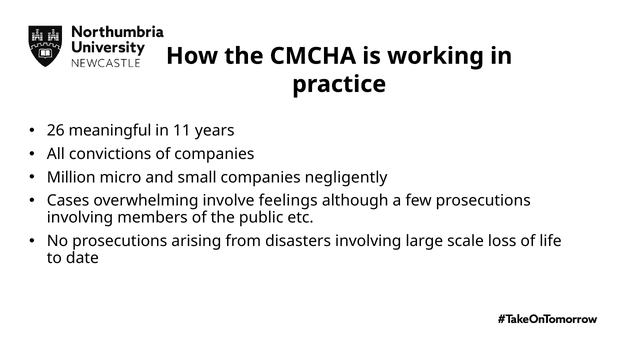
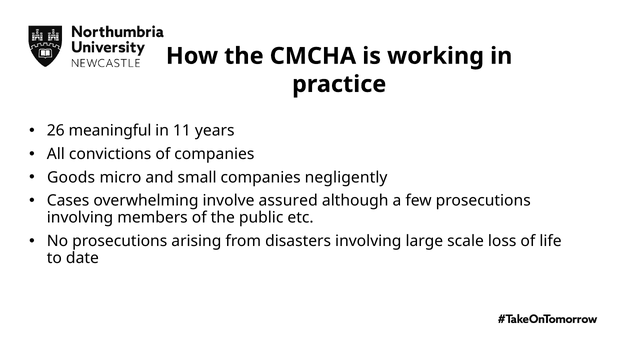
Million: Million -> Goods (71, 177)
feelings: feelings -> assured (288, 201)
